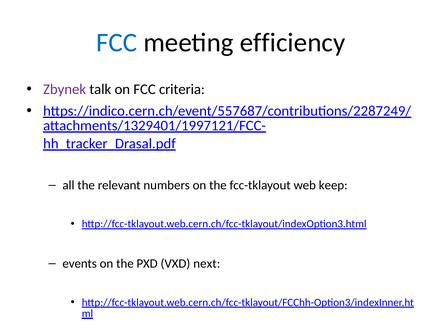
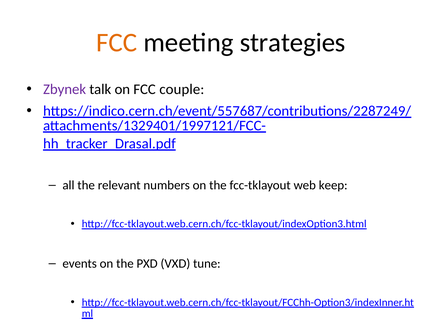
FCC colour: blue -> orange (117, 43)
efficiency: efficiency -> strategies (293, 43)
criteria: criteria -> couple (182, 89)
next: next -> tune (207, 264)
